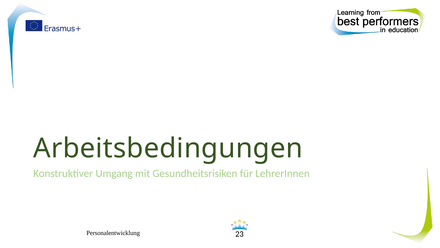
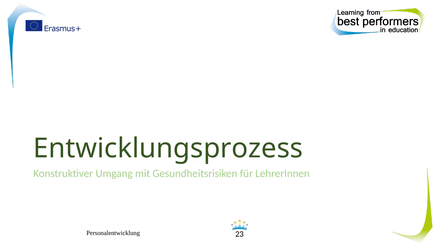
Arbeitsbedingungen: Arbeitsbedingungen -> Entwicklungsprozess (168, 148)
